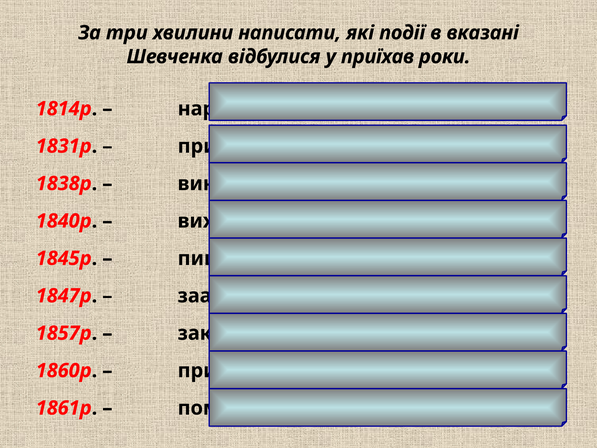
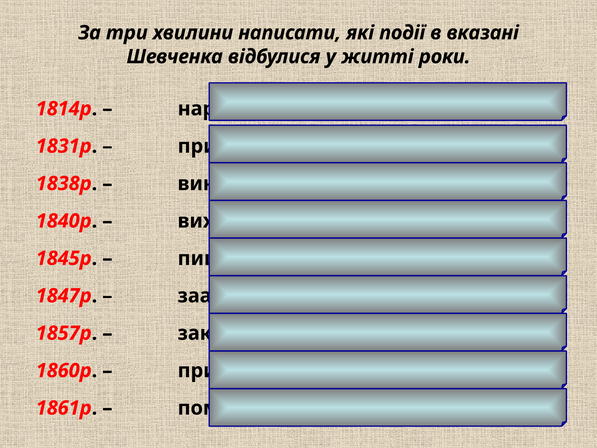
у приїхав: приїхав -> житті (377, 57)
